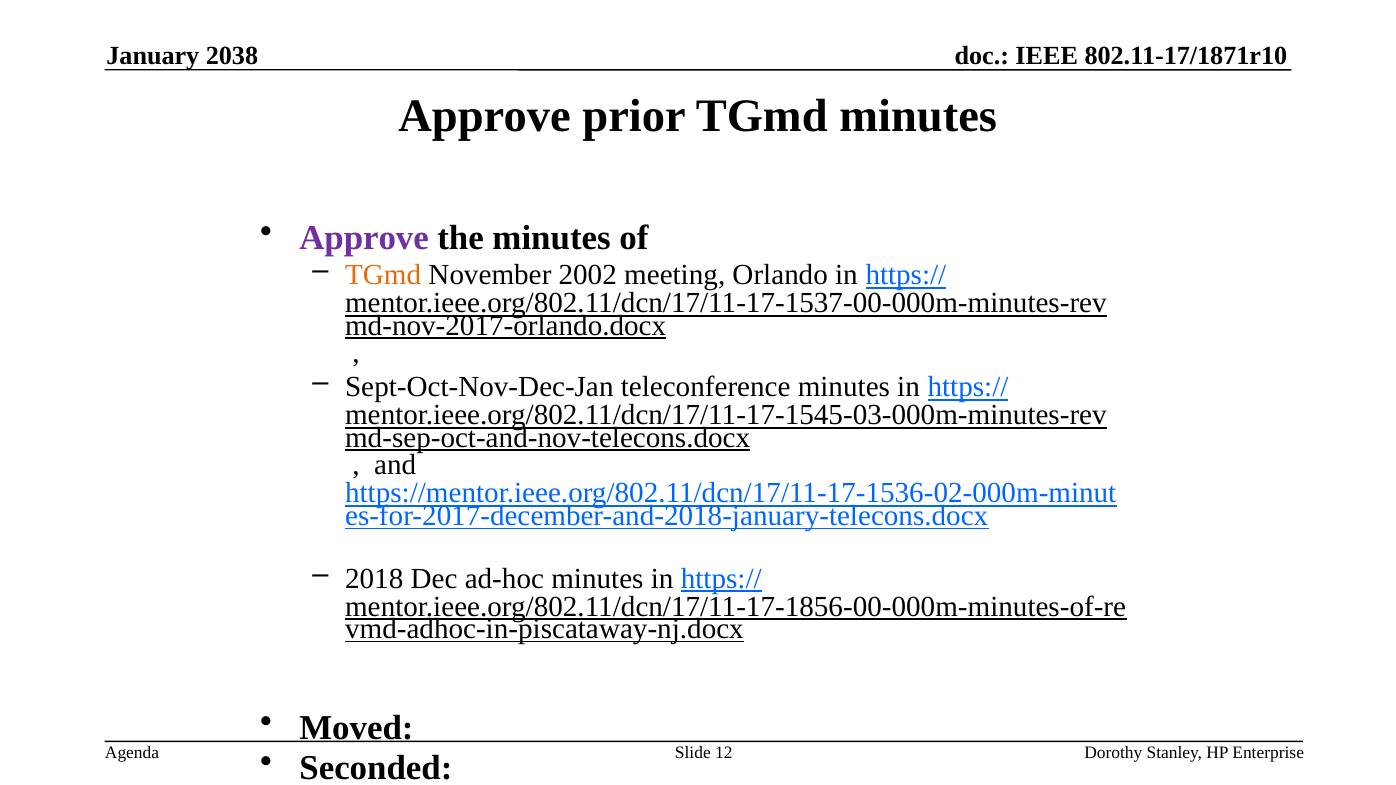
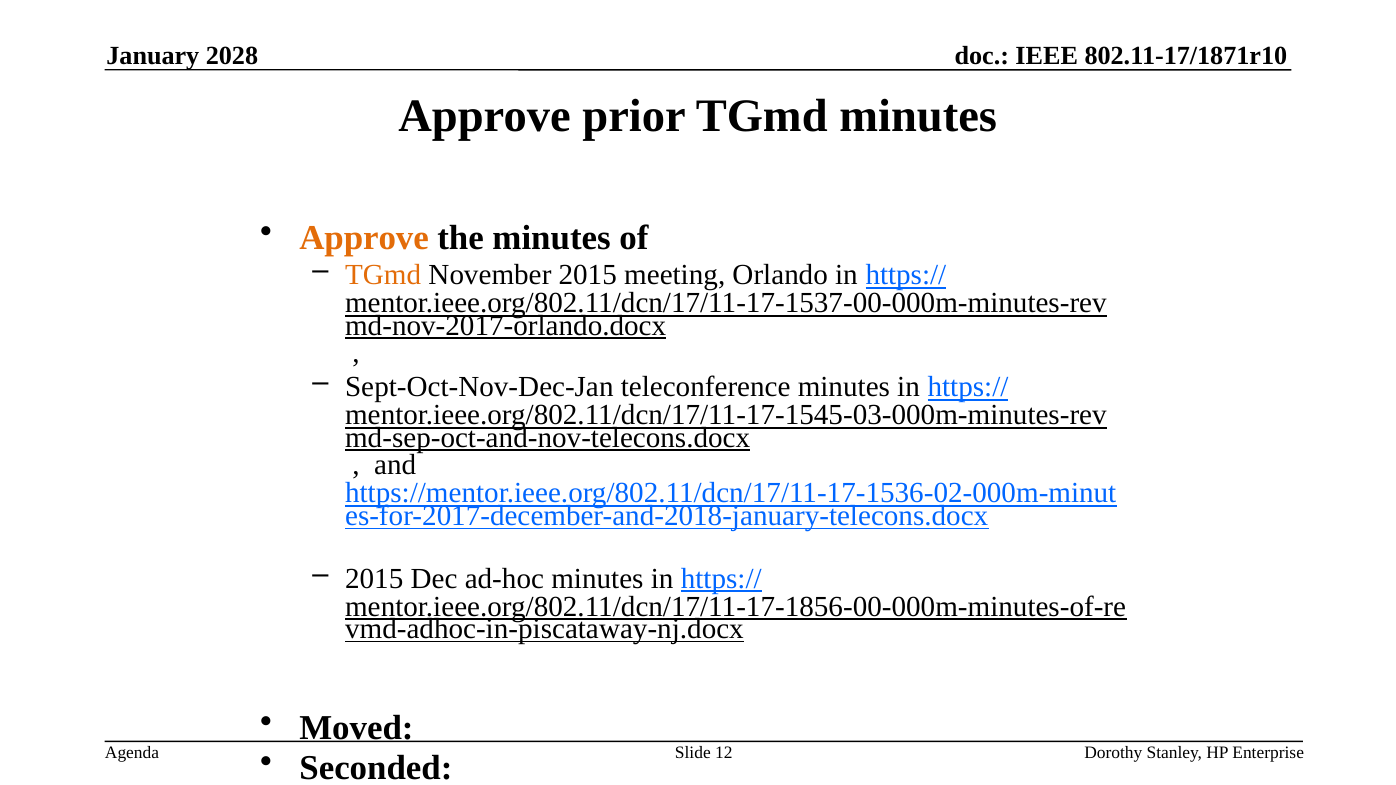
2038: 2038 -> 2028 (232, 56)
Approve colour: purple -> orange (364, 238)
November 2002: 2002 -> 2015 (588, 275)
2018: 2018 -> 2015 (374, 579)
